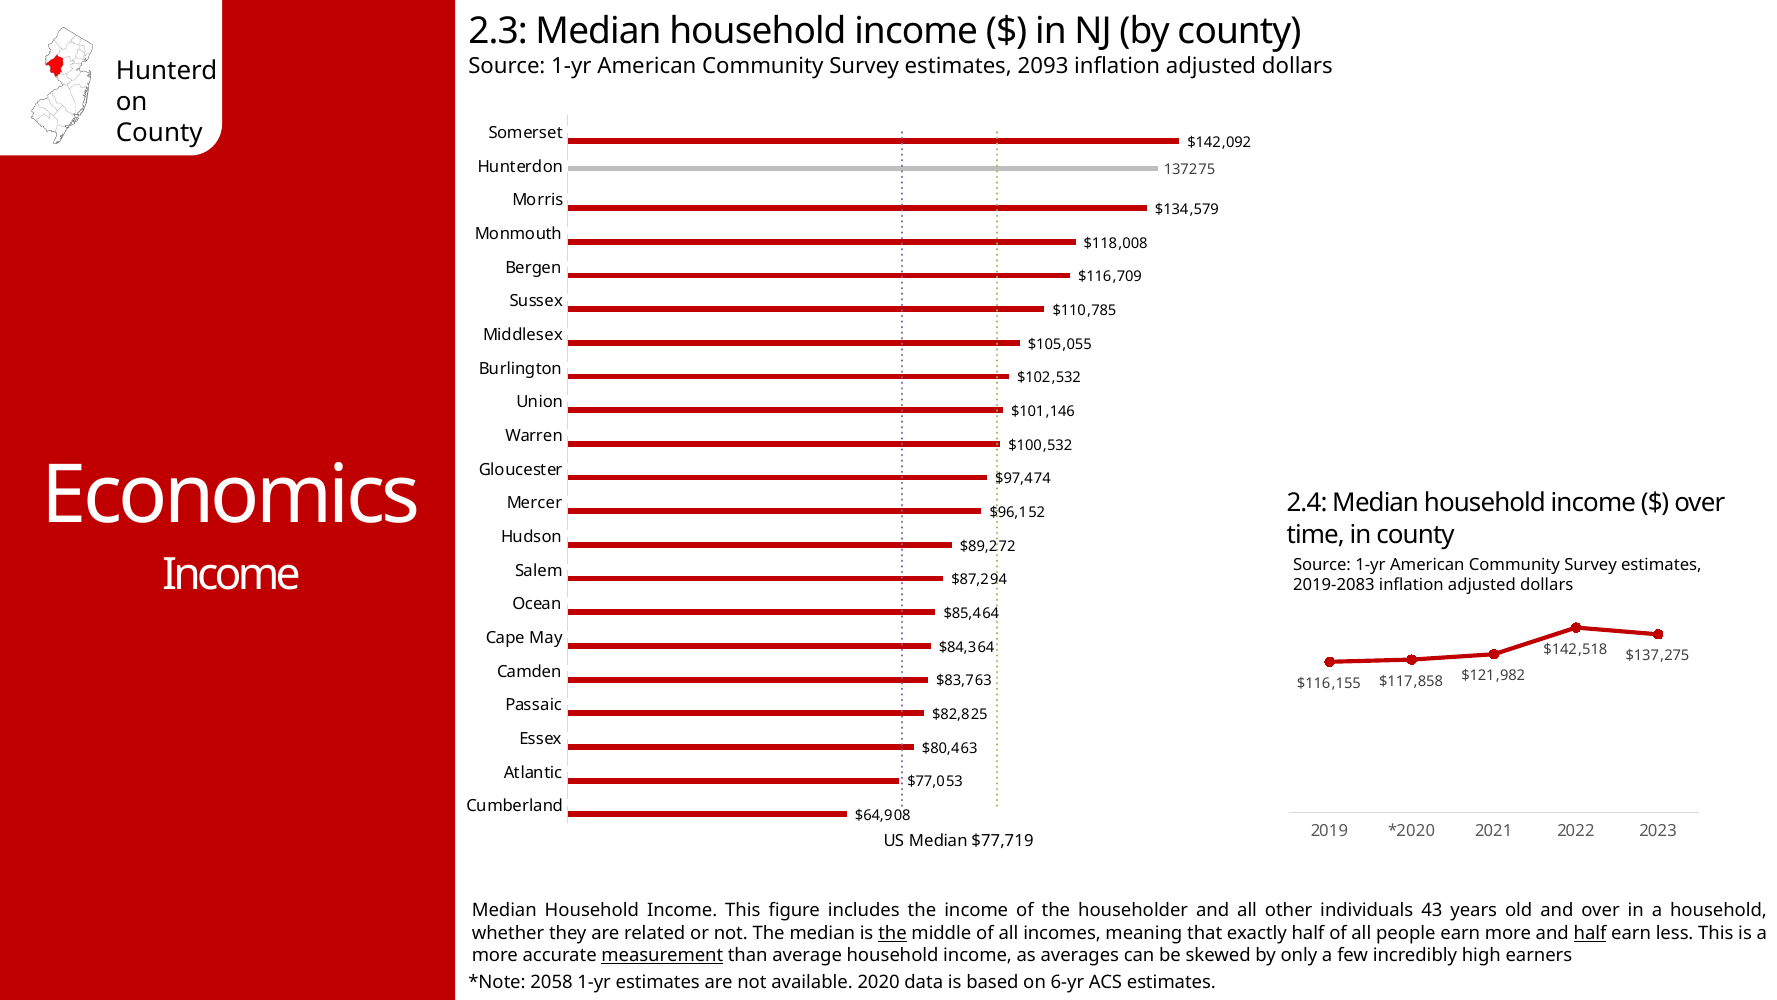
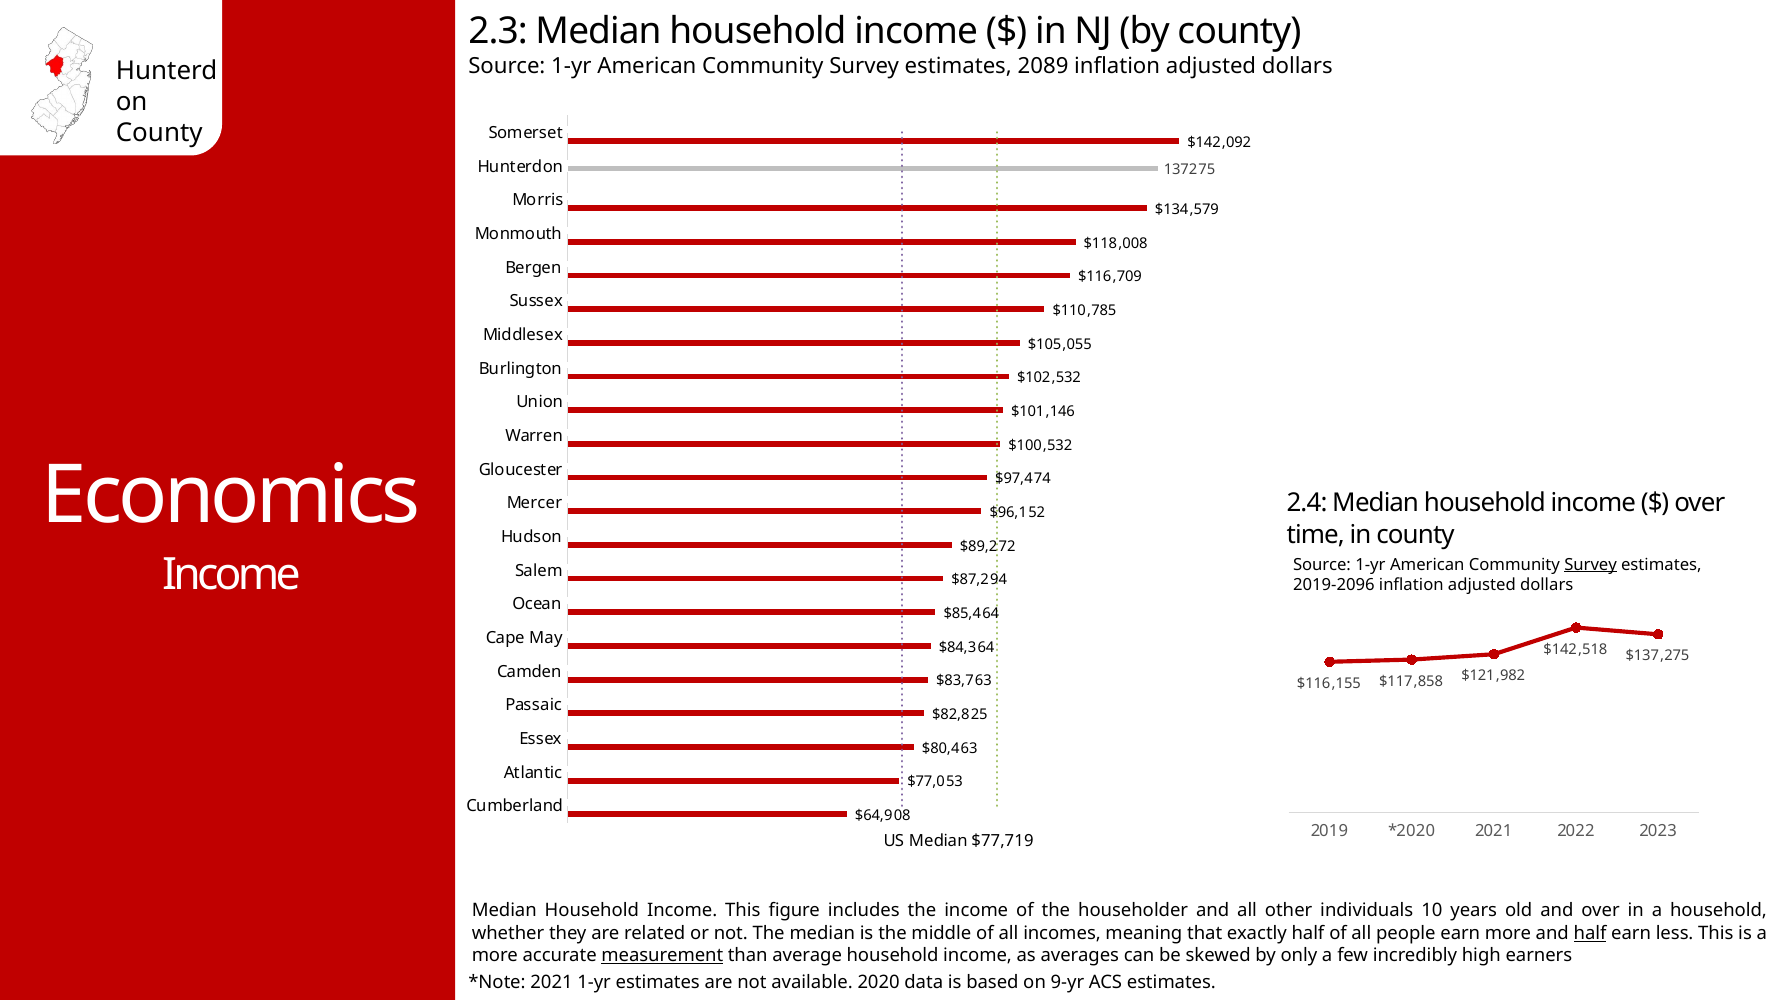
2093: 2093 -> 2089 (1043, 66)
Survey underline: none -> present (1591, 564)
2019-2083: 2019-2083 -> 2019-2096 (1334, 584)
43: 43 -> 10 (1432, 910)
the underline: present -> none (893, 933)
2058: 2058 -> 2021 (552, 981)
6-yr: 6-yr -> 9-yr (1067, 981)
